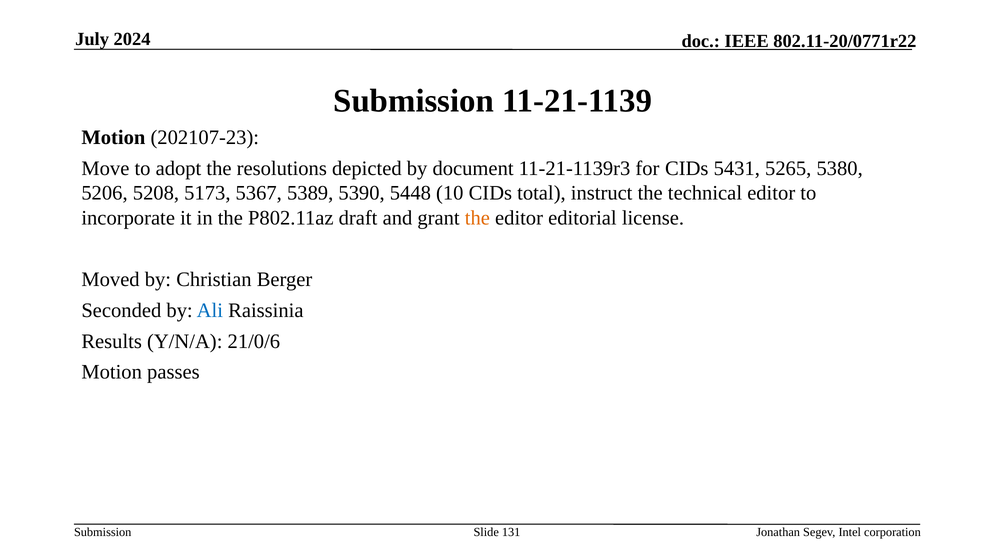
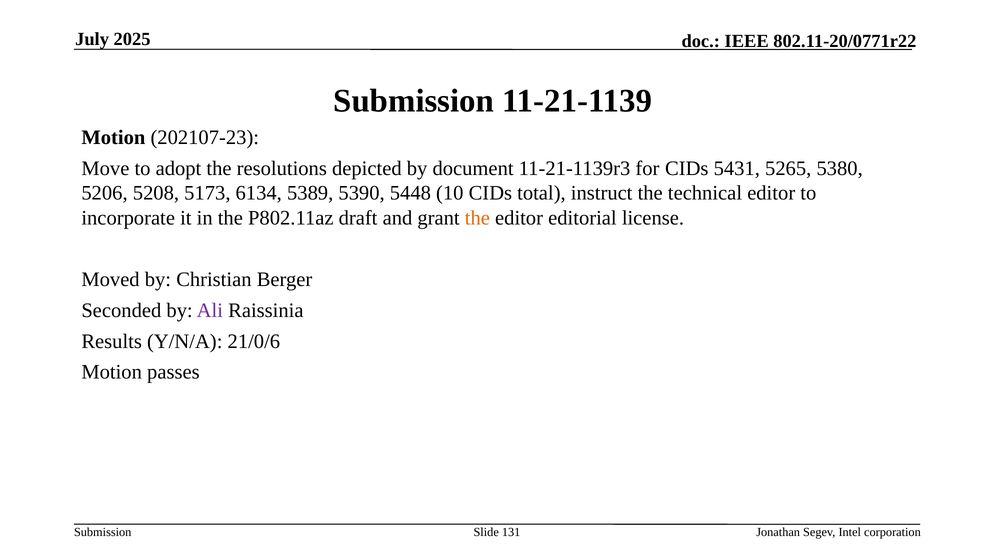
2024: 2024 -> 2025 (132, 39)
5367: 5367 -> 6134 (259, 193)
Ali colour: blue -> purple (210, 310)
